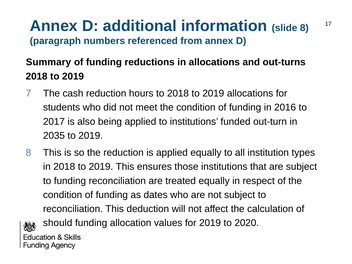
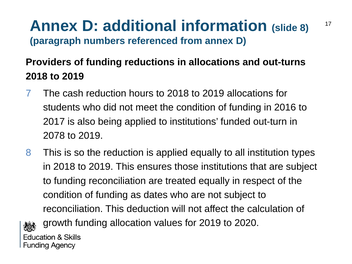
Summary: Summary -> Providers (49, 62)
2035: 2035 -> 2078 (54, 136)
should: should -> growth (58, 223)
